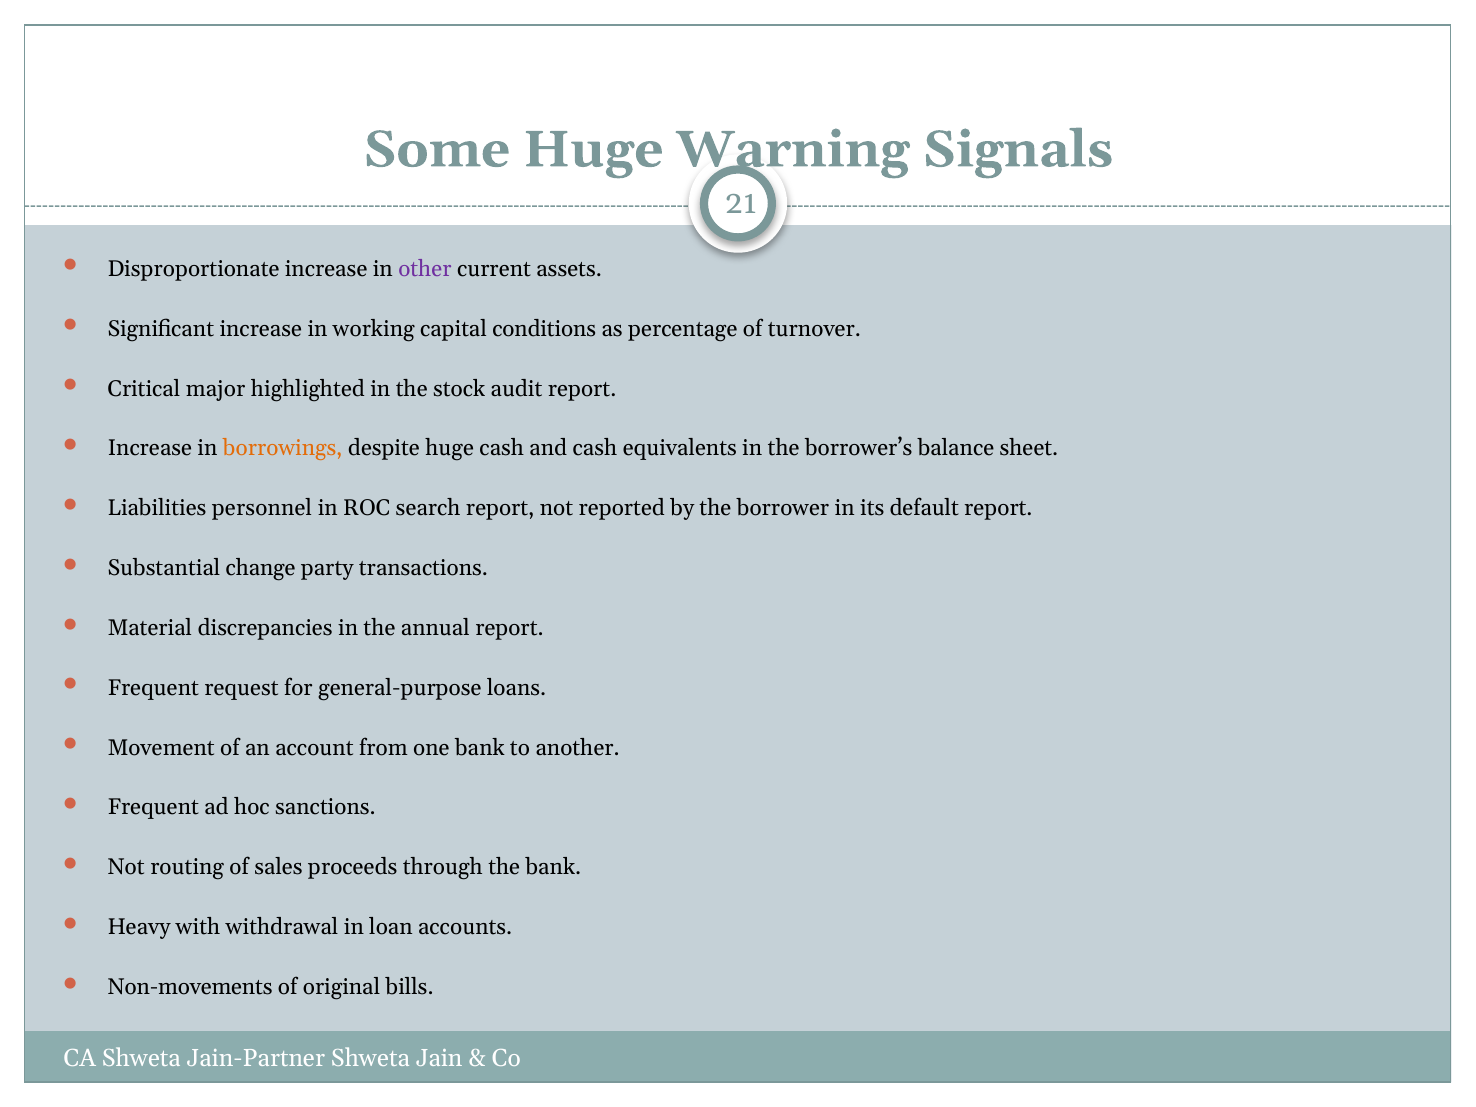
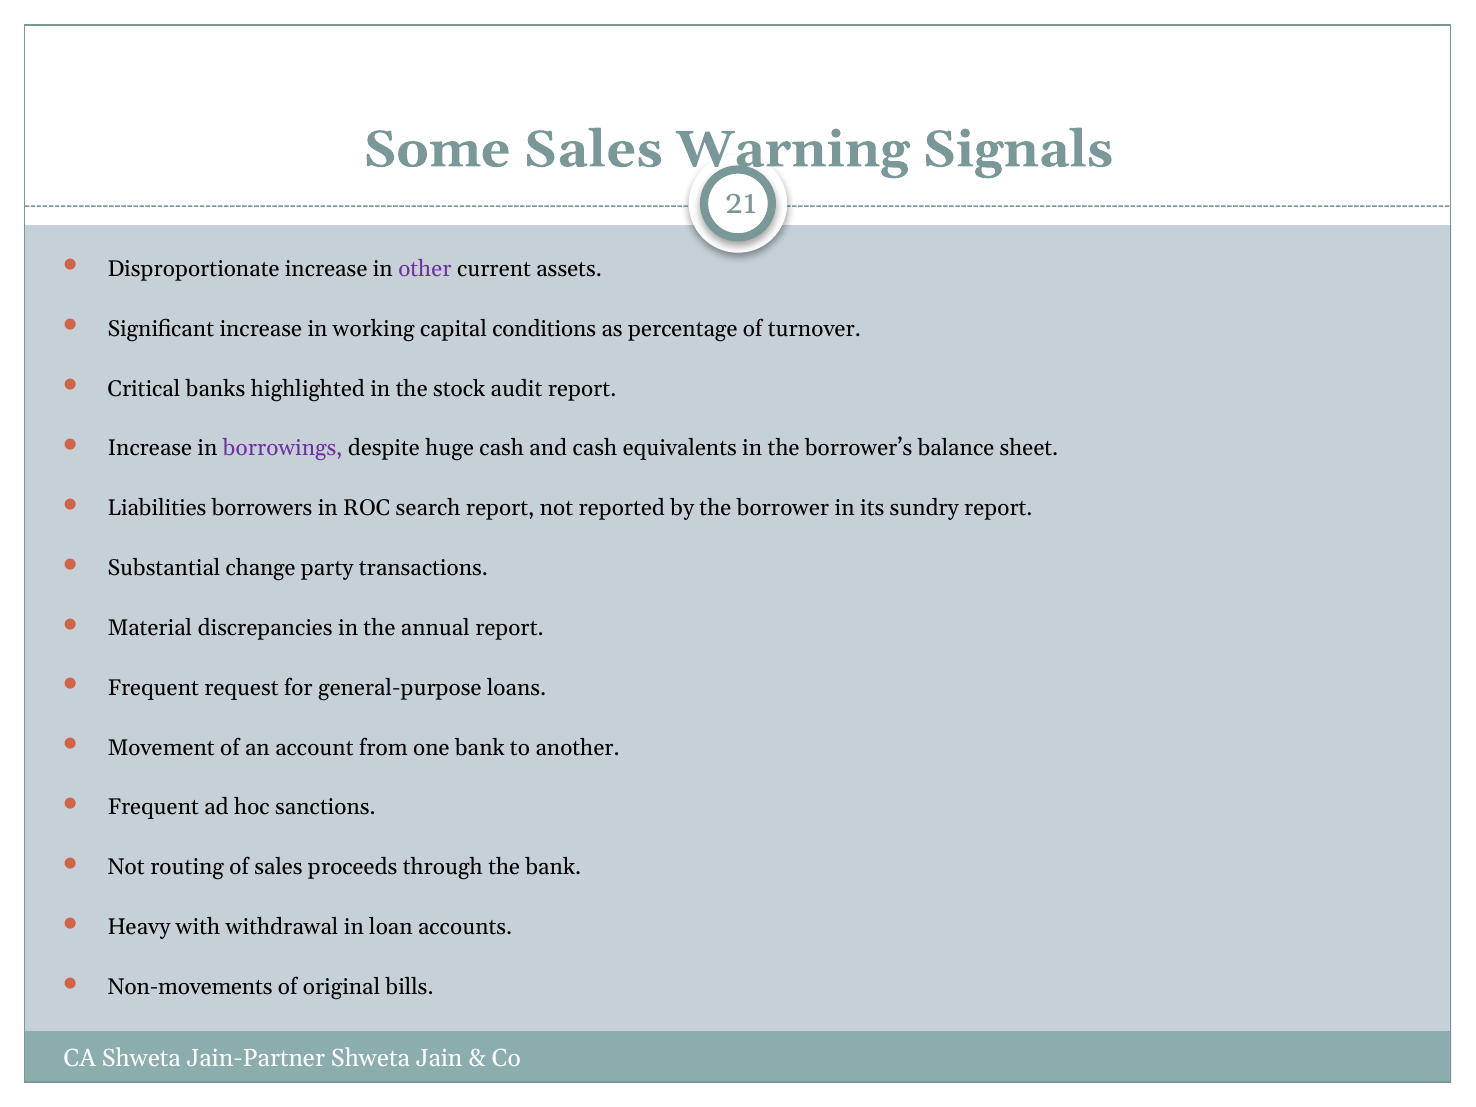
Some Huge: Huge -> Sales (593, 150)
major: major -> banks (216, 389)
borrowings colour: orange -> purple (283, 448)
personnel: personnel -> borrowers (262, 508)
default: default -> sundry (924, 508)
